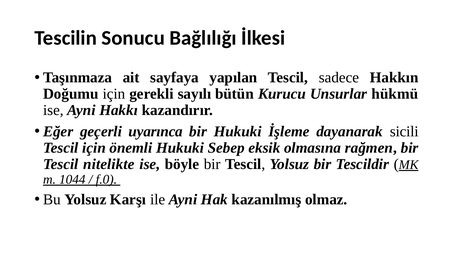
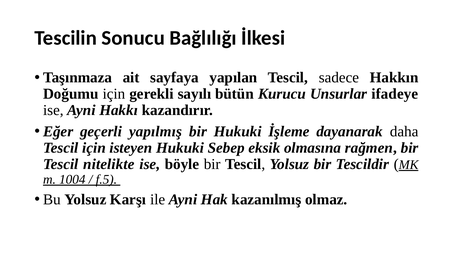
hükmü: hükmü -> ifadeye (395, 94)
uyarınca: uyarınca -> yapılmış (156, 131)
sicili: sicili -> daha (404, 131)
önemli: önemli -> isteyen (131, 148)
1044: 1044 -> 1004 (72, 179)
f.0: f.0 -> f.5 (106, 179)
